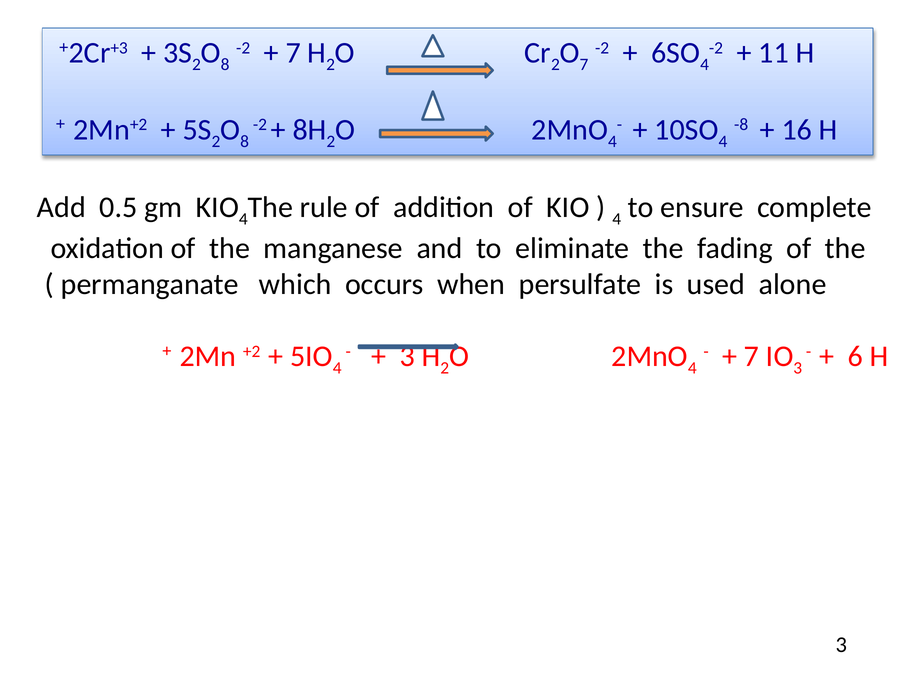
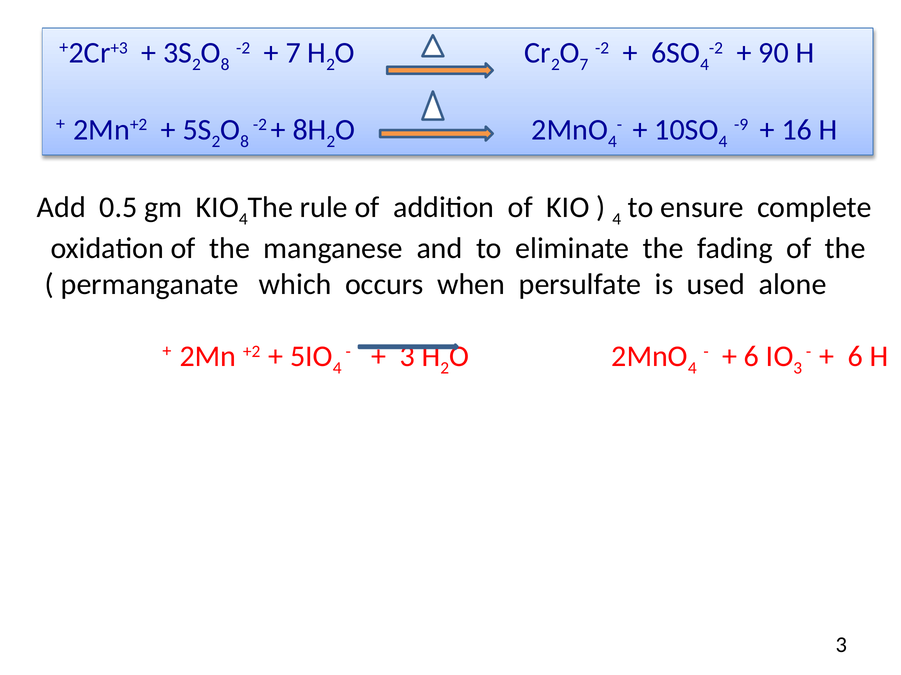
11: 11 -> 90 (774, 53)
-8: -8 -> -9 (741, 125)
7: 7 -> 6 (752, 357)
